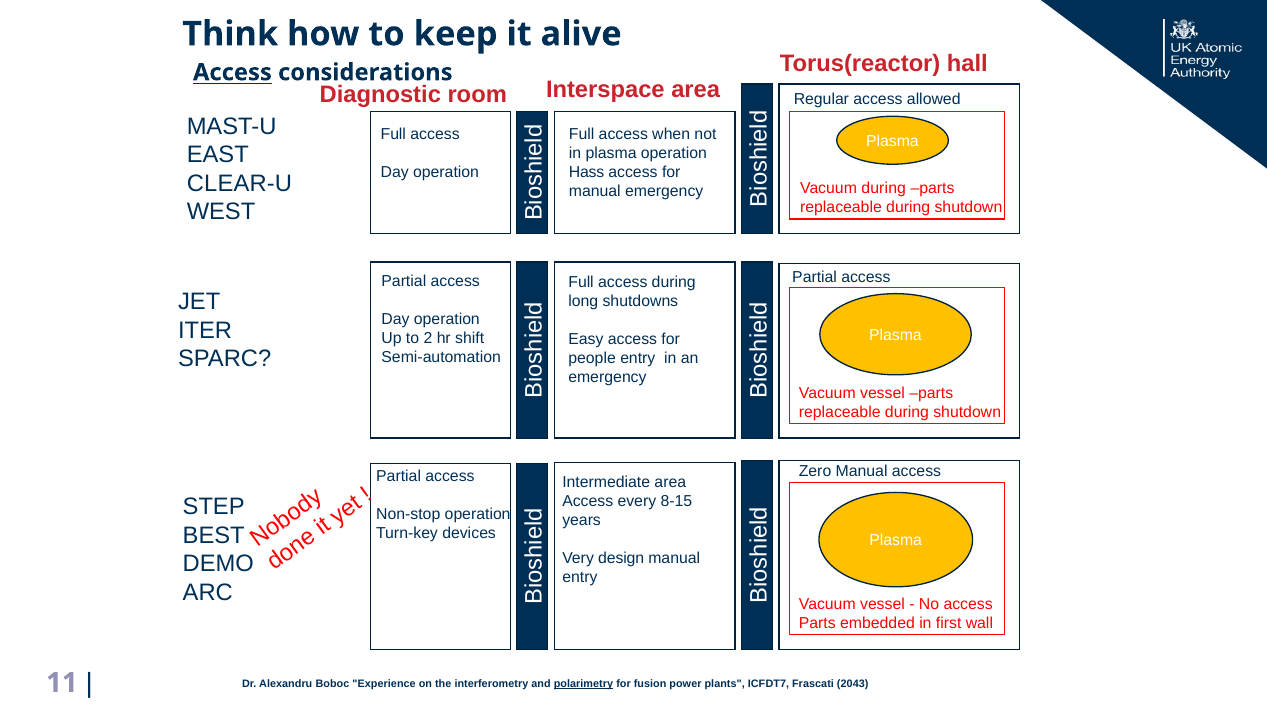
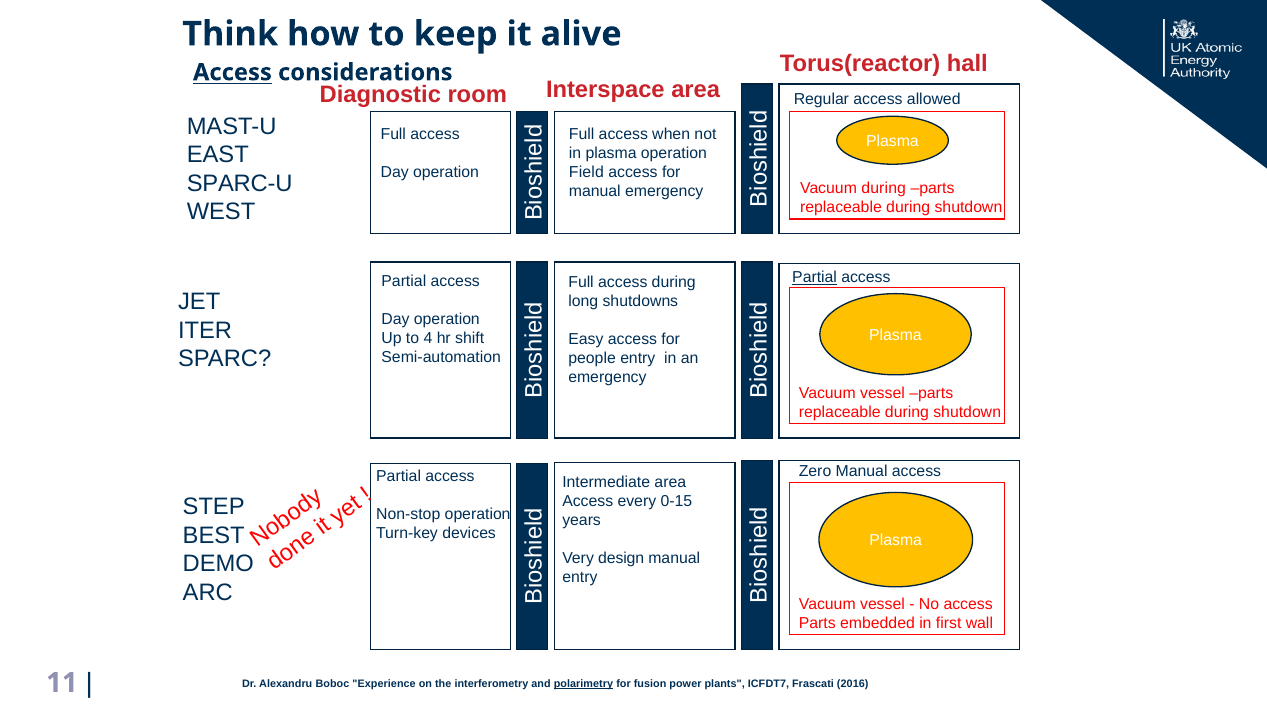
Hass: Hass -> Field (586, 172)
CLEAR-U: CLEAR-U -> SPARC-U (240, 183)
Partial underline: none -> present (815, 277)
2: 2 -> 4 (428, 338)
8-15: 8-15 -> 0-15 (676, 501)
2043: 2043 -> 2016 (853, 684)
